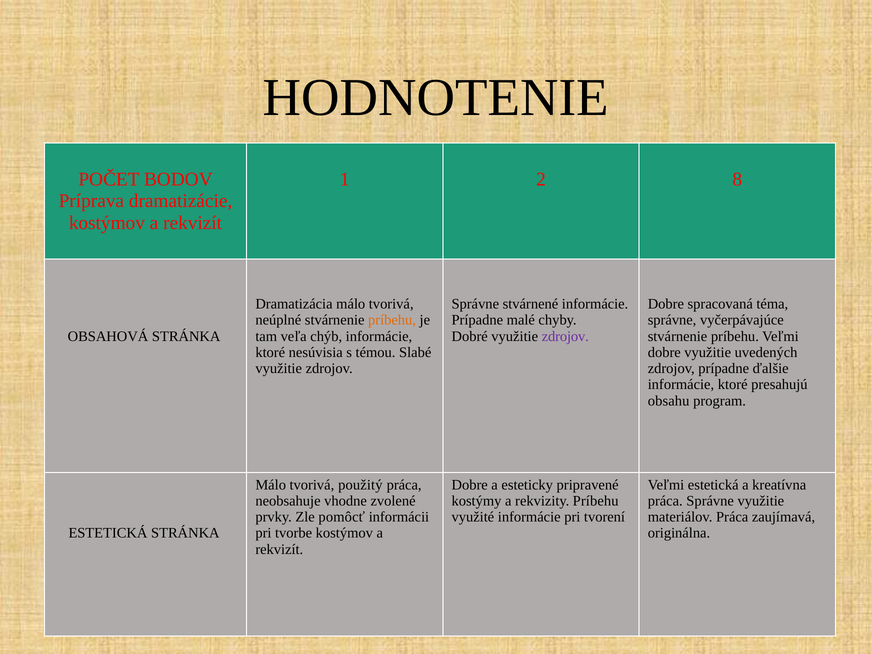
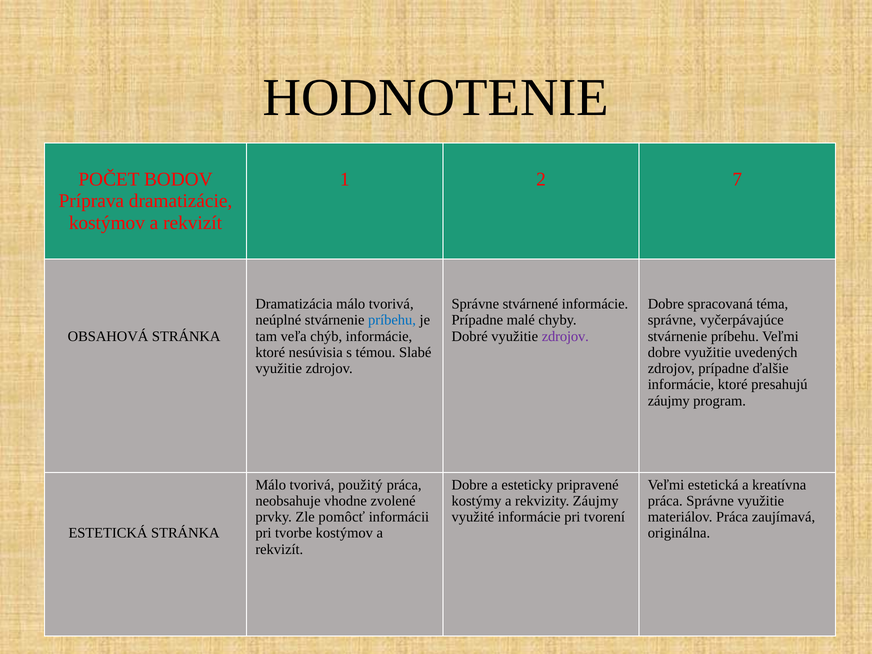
8: 8 -> 7 (737, 180)
príbehu colour: orange -> blue (392, 320)
obsahu: obsahu -> záujmy (669, 401)
rekvizity Príbehu: Príbehu -> Záujmy (596, 501)
